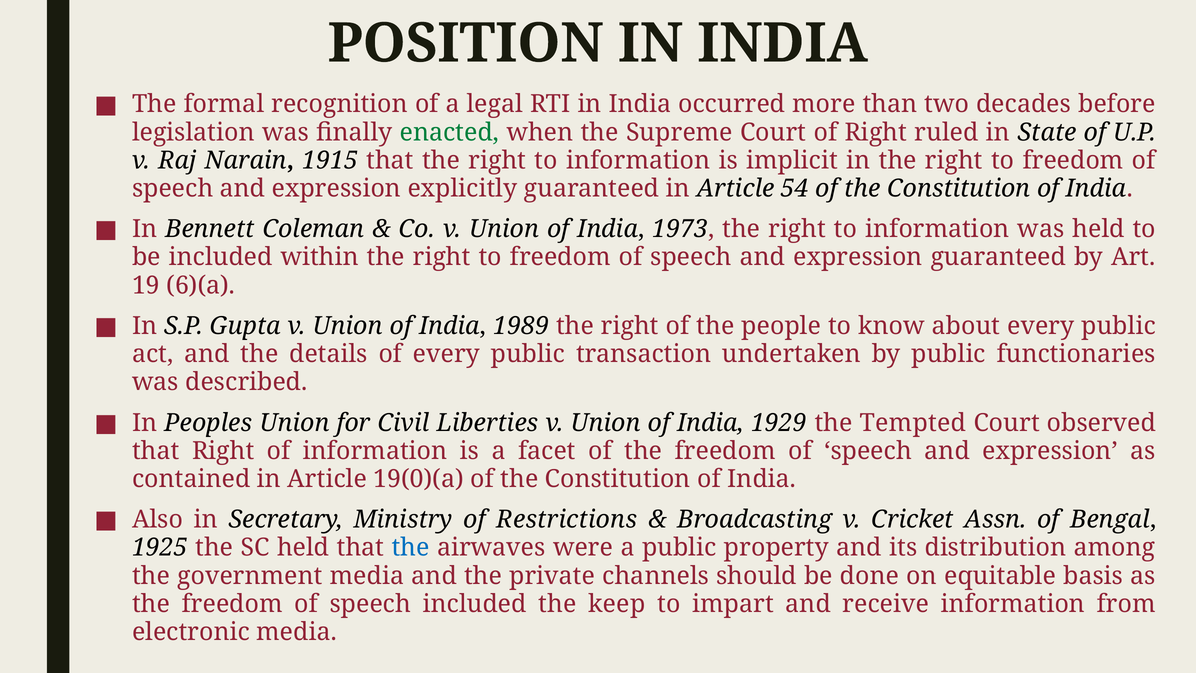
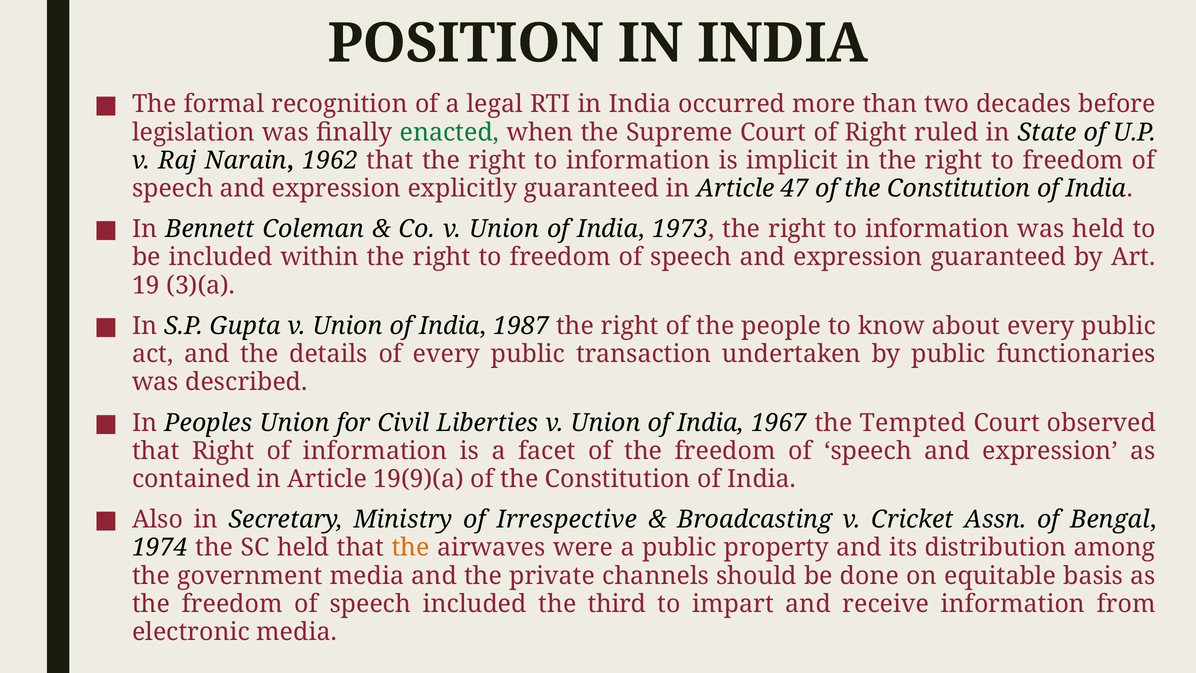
1915: 1915 -> 1962 (330, 160)
54: 54 -> 47 (795, 188)
6)(a: 6)(a -> 3)(a (201, 285)
1989: 1989 -> 1987 (521, 326)
1929: 1929 -> 1967 (779, 423)
19(0)(a: 19(0)(a -> 19(9)(a (419, 479)
Restrictions: Restrictions -> Irrespective (567, 519)
1925: 1925 -> 1974 (160, 548)
the colour: blue -> orange (411, 548)
keep: keep -> third (617, 604)
